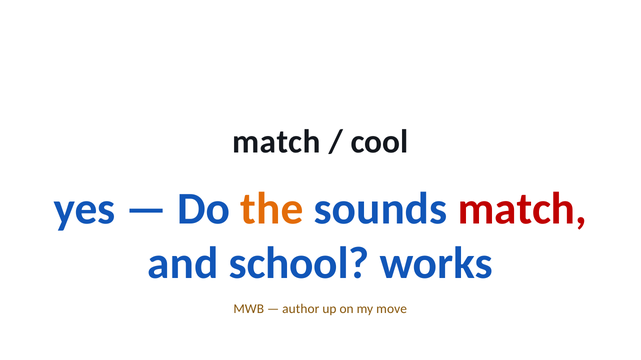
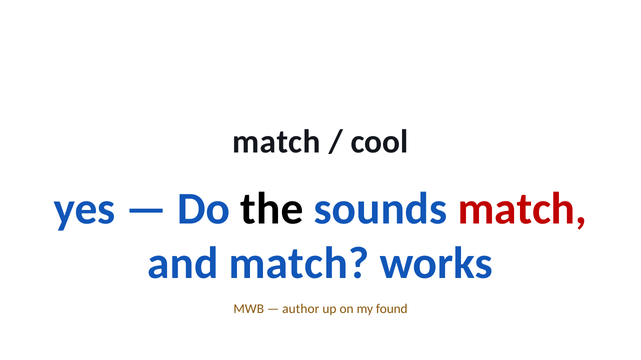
the colour: orange -> black (272, 209)
and school: school -> match (299, 264)
move: move -> found (392, 309)
